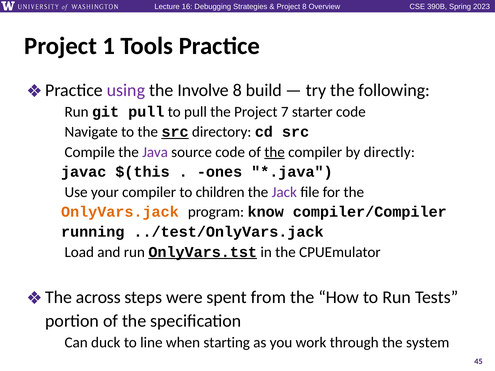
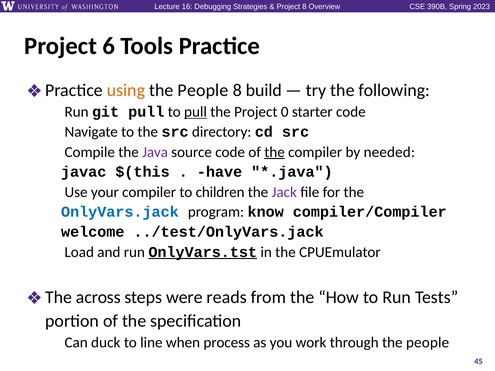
1: 1 -> 6 (109, 46)
using colour: purple -> orange (126, 90)
Involve: Involve -> People (203, 90)
pull underline: none -> present (195, 112)
7: 7 -> 0 (285, 112)
src underline: present -> none (175, 132)
directly: directly -> needed (389, 152)
ones: ones -> have (220, 172)
OnlyVars.jack colour: orange -> blue (120, 212)
running: running -> welcome (93, 232)
spent: spent -> reads (227, 297)
starting: starting -> process (227, 343)
through the system: system -> people (428, 343)
